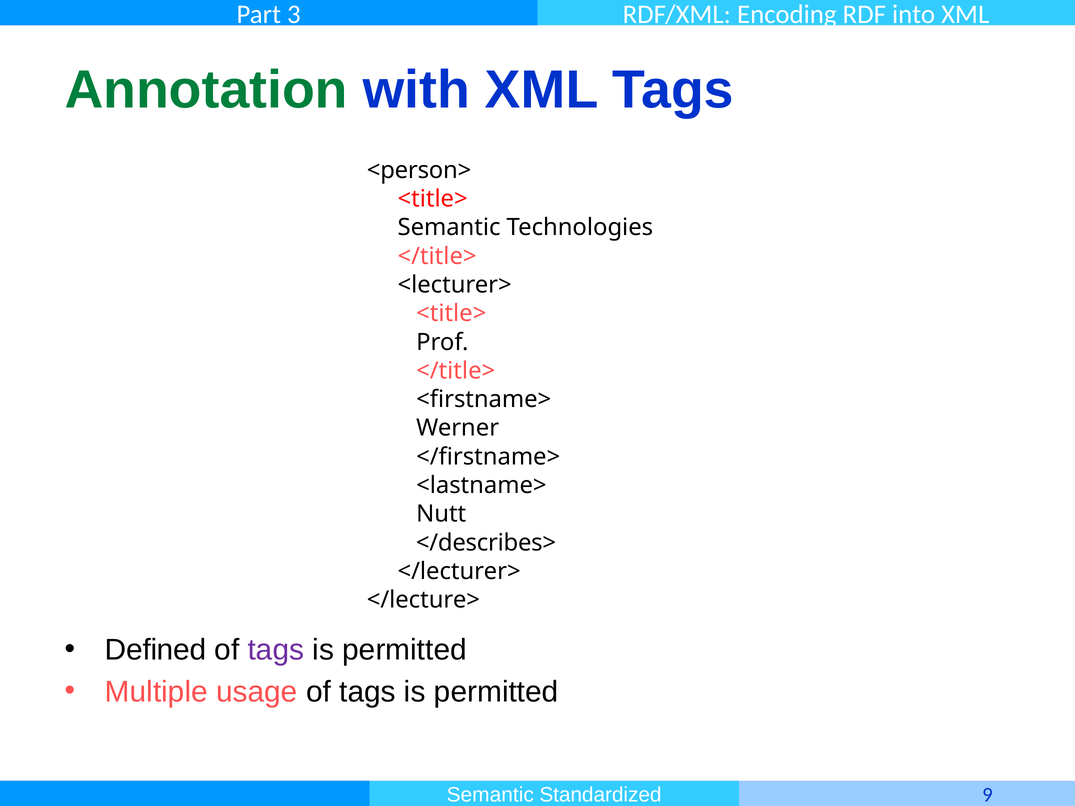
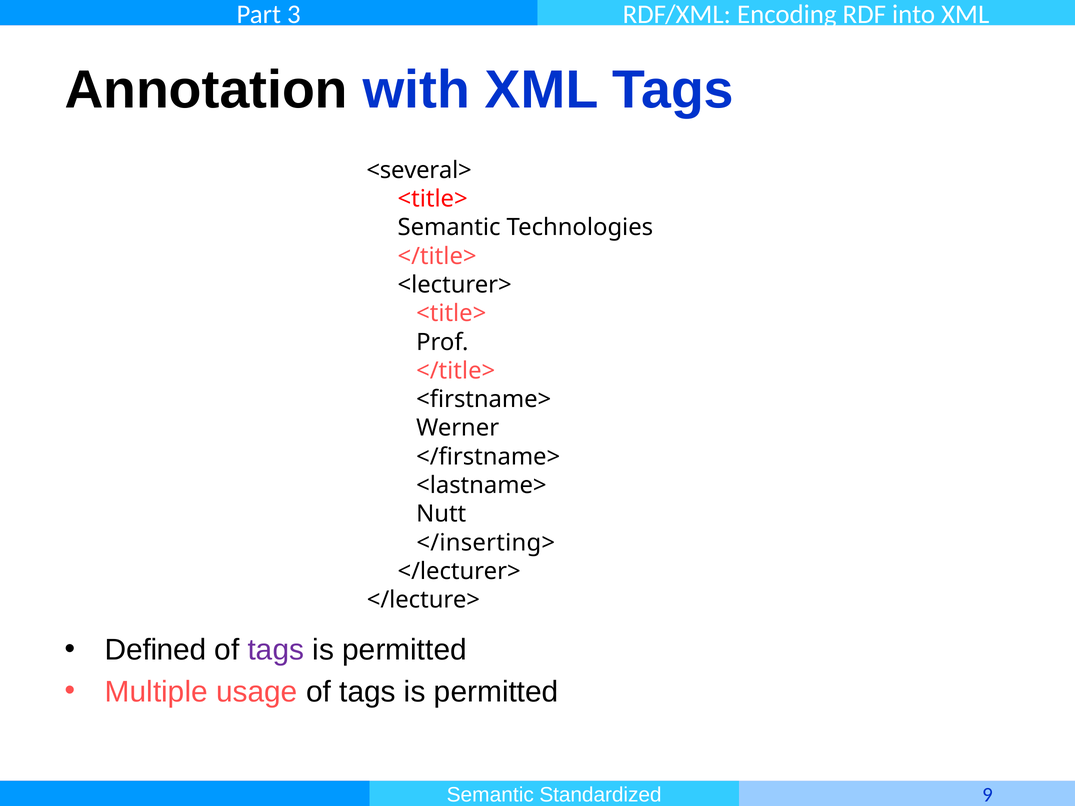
Annotation colour: green -> black (206, 90)
<person>: <person> -> <several> (419, 170)
</describes>: </describes> -> </inserting> (486, 543)
